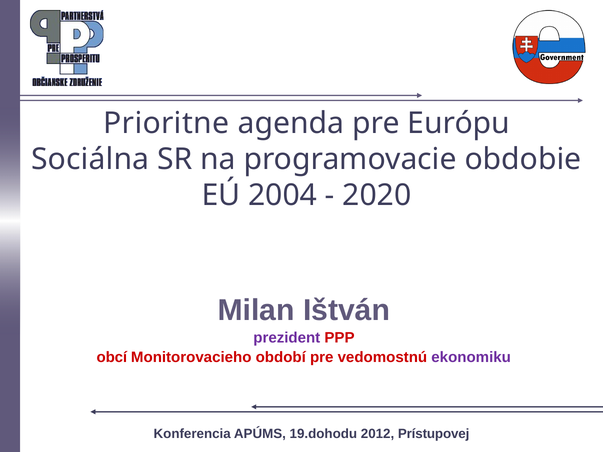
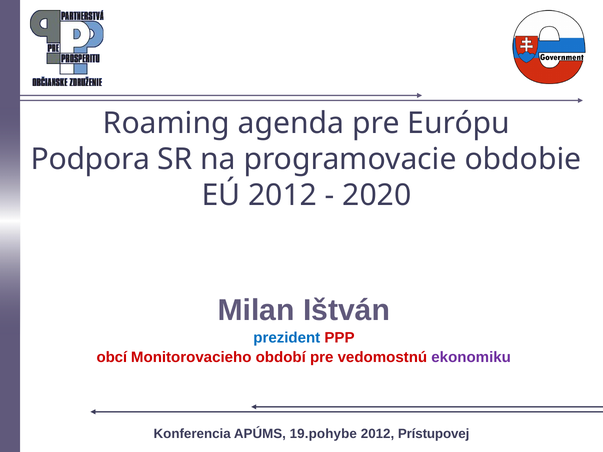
Prioritne: Prioritne -> Roaming (166, 123)
Sociálna: Sociálna -> Podpora (90, 159)
EÚ 2004: 2004 -> 2012 (283, 196)
prezident colour: purple -> blue (287, 338)
19.dohodu: 19.dohodu -> 19.pohybe (323, 434)
